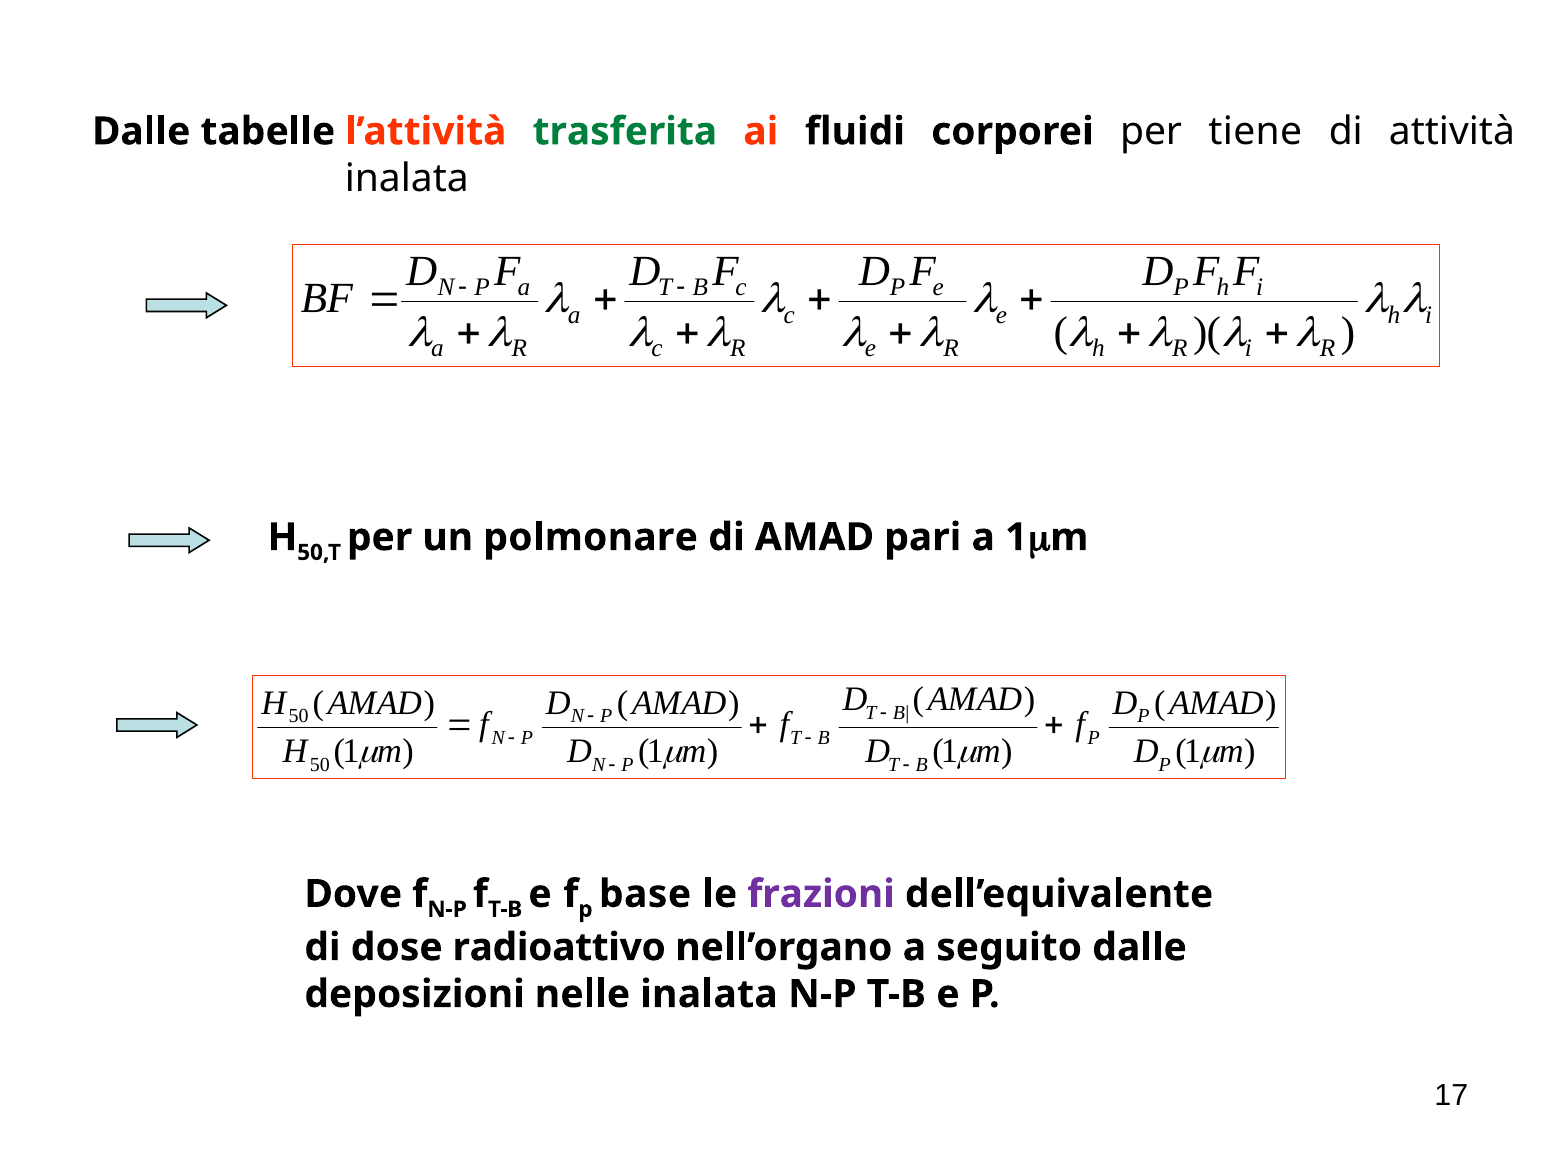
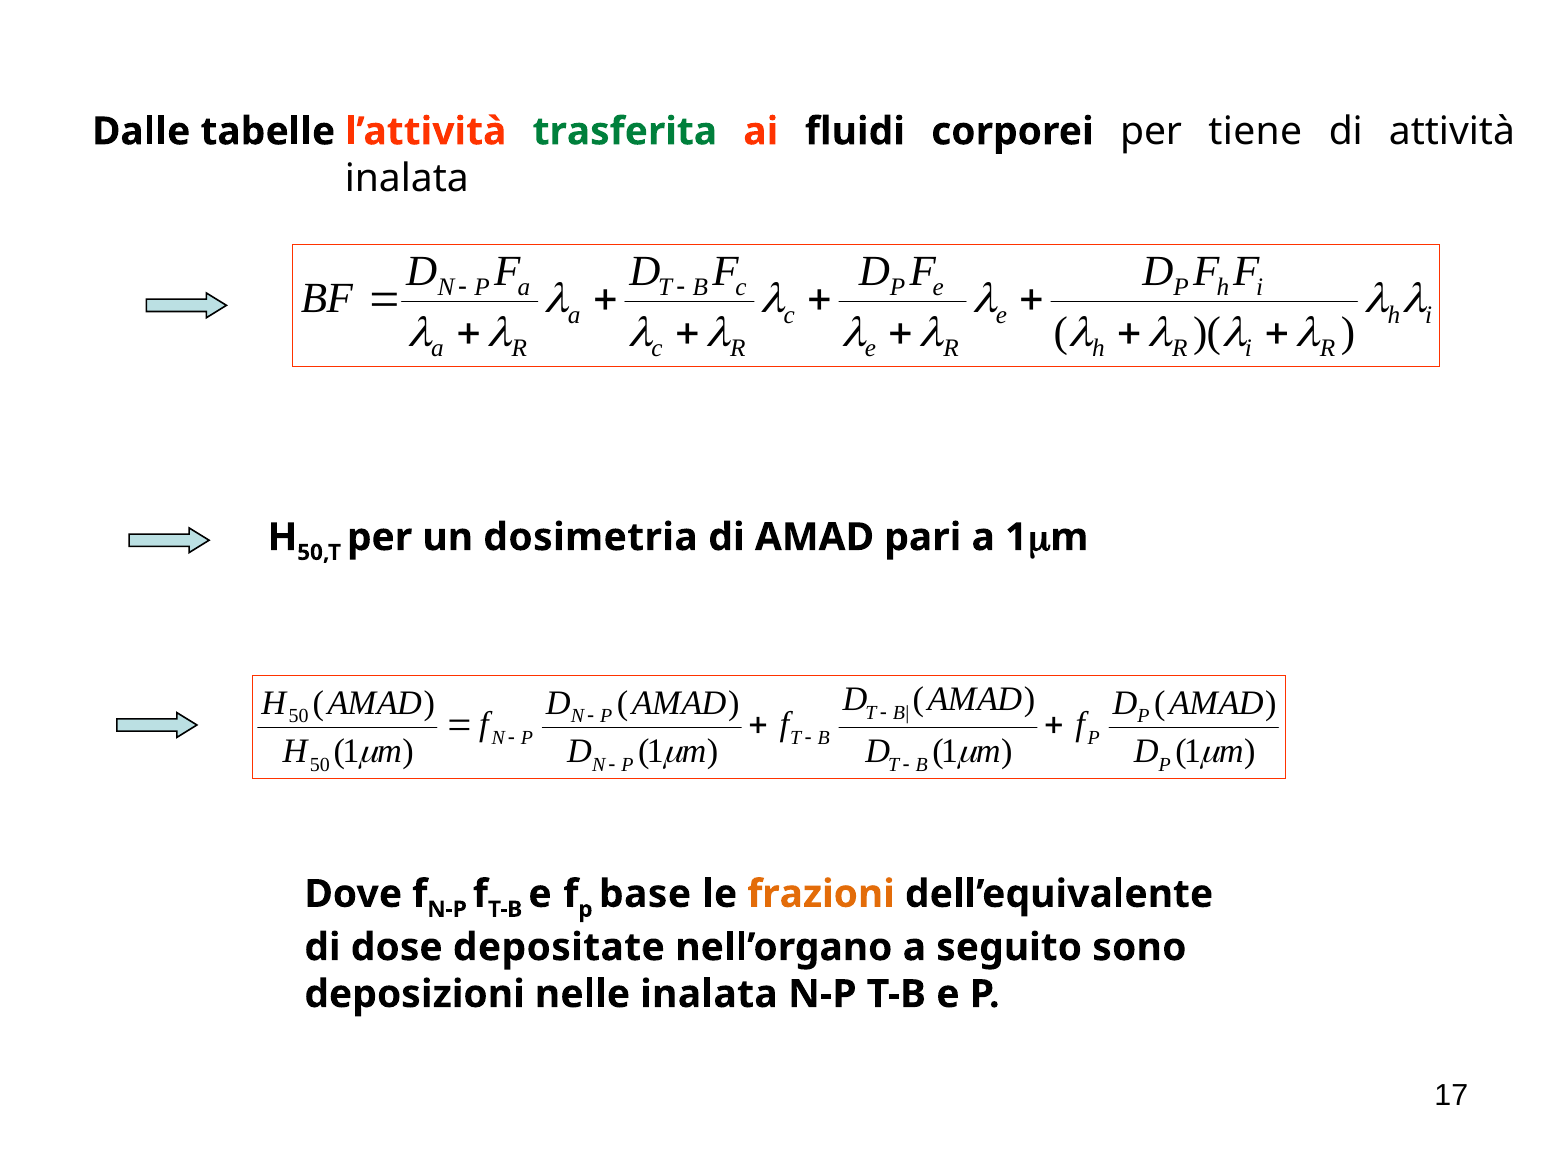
polmonare: polmonare -> dosimetria (591, 537)
frazioni colour: purple -> orange (821, 894)
radioattivo: radioattivo -> depositate (559, 947)
seguito dalle: dalle -> sono (1139, 947)
